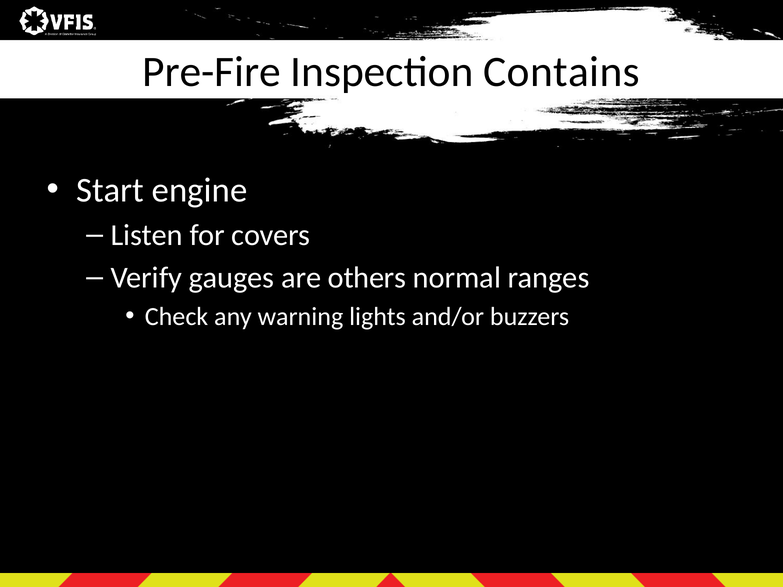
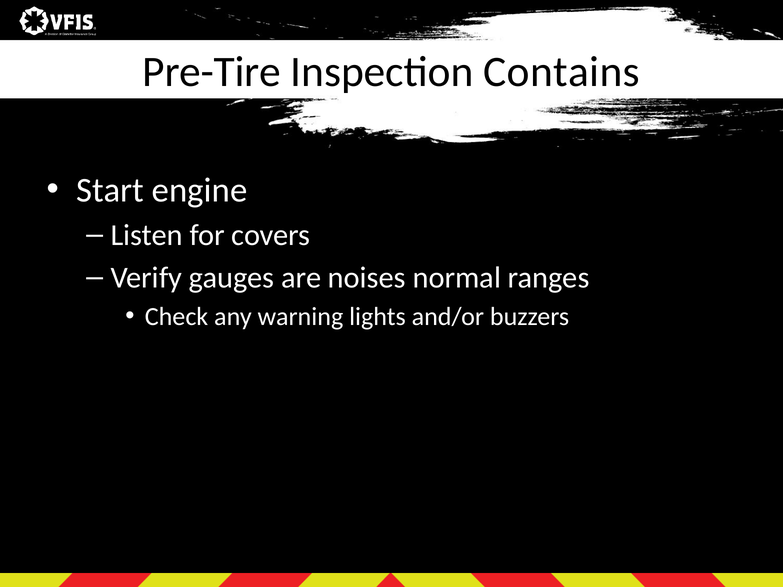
Pre-Fire: Pre-Fire -> Pre-Tire (212, 72)
others: others -> noises (367, 278)
